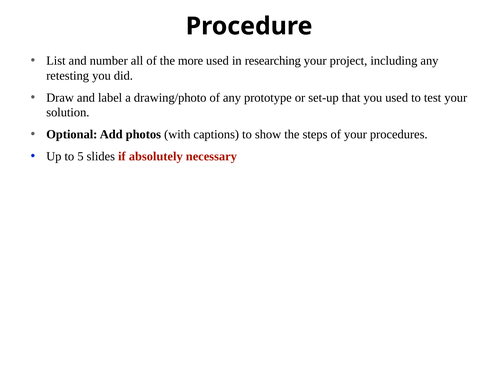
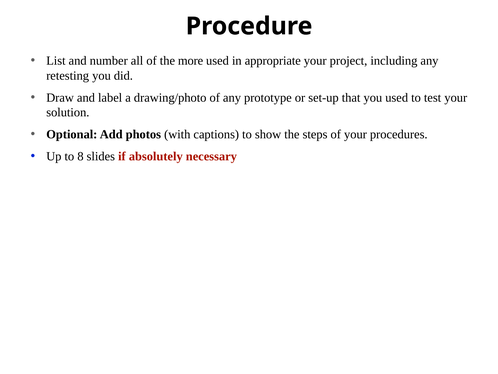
researching: researching -> appropriate (273, 61)
5: 5 -> 8 (80, 156)
